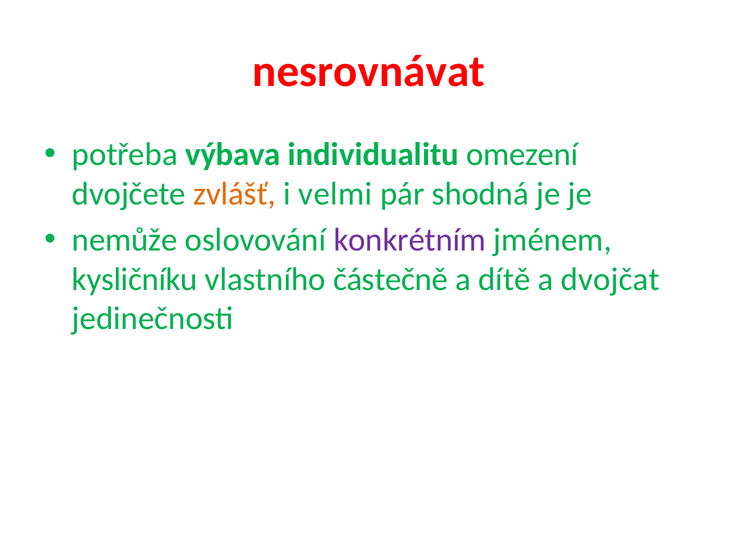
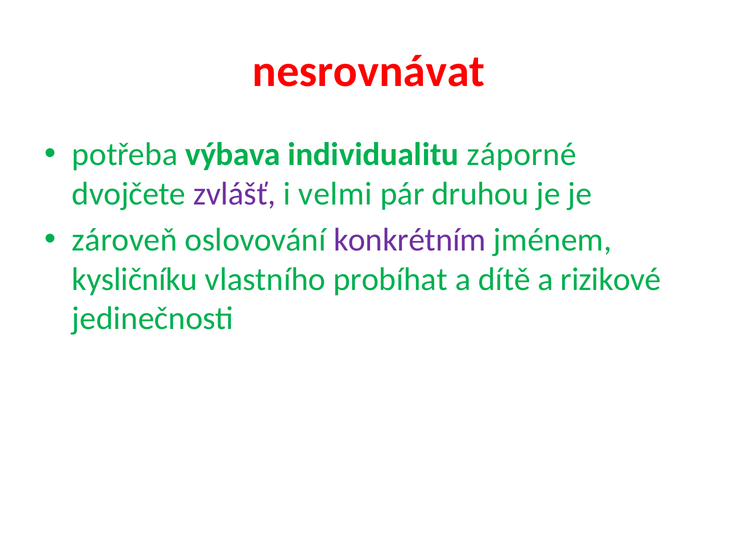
omezení: omezení -> záporné (522, 155)
zvlášť colour: orange -> purple (235, 194)
shodná: shodná -> druhou (480, 194)
nemůže: nemůže -> zároveň (125, 240)
částečně: částečně -> probíhat (390, 279)
dvojčat: dvojčat -> rizikové (611, 279)
